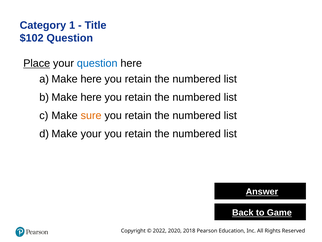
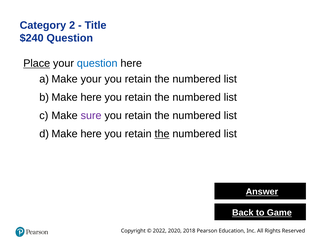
1: 1 -> 2 (72, 25)
$102: $102 -> $240 (32, 38)
here: here -> your (91, 79)
sure colour: orange -> purple (91, 115)
your: your -> here (91, 134)
the underline: none -> present (162, 134)
